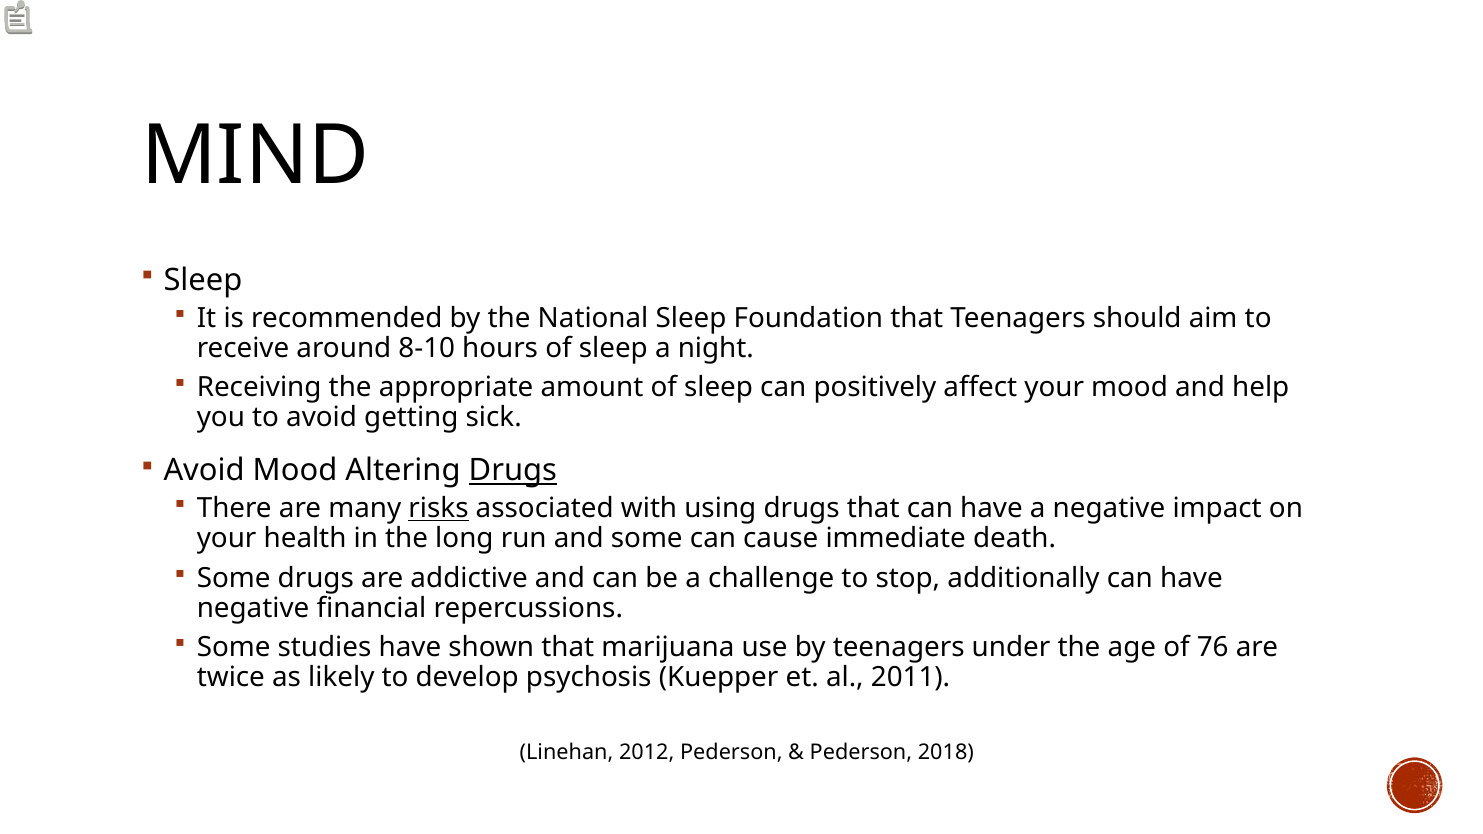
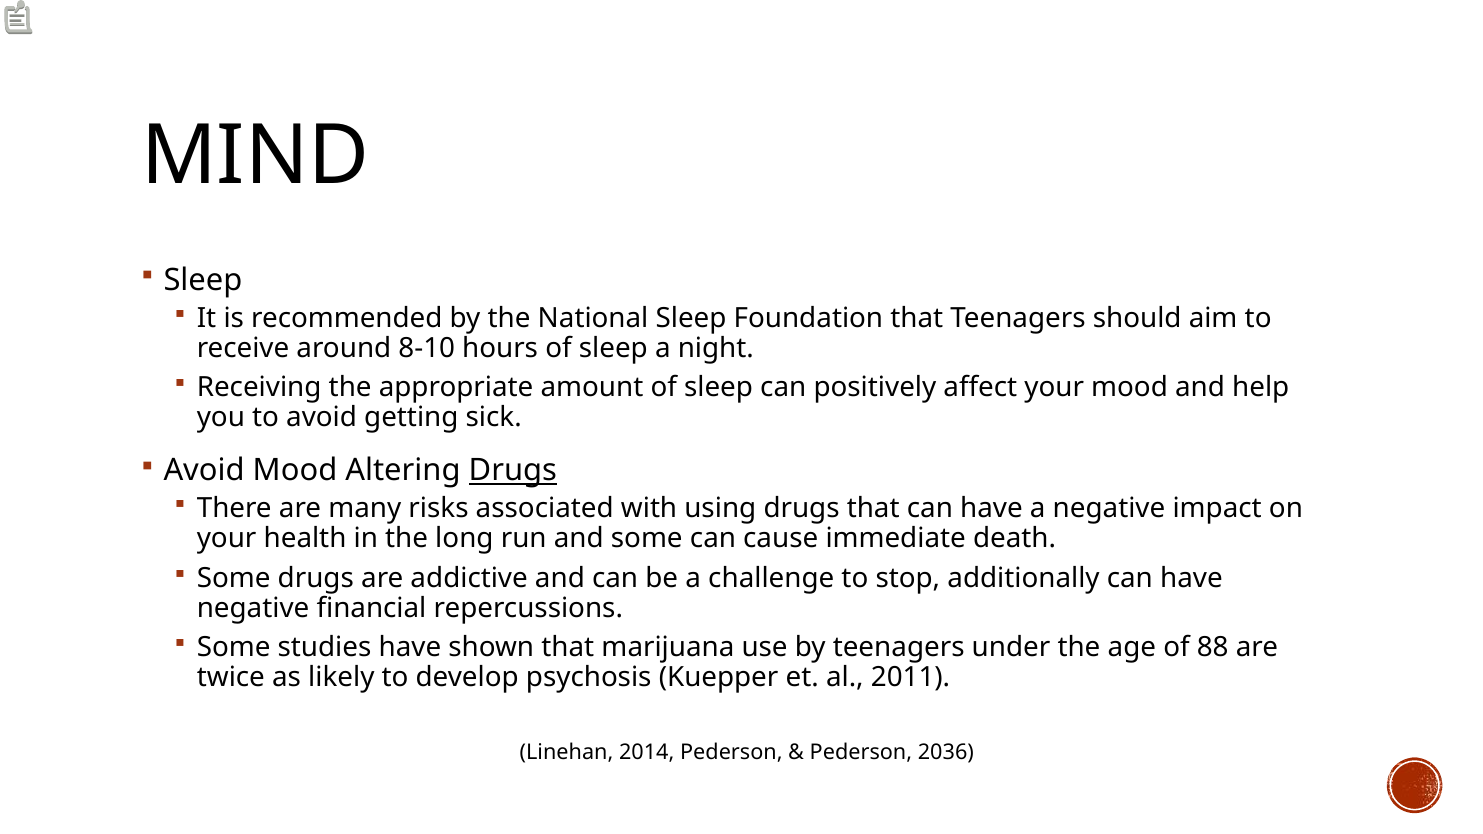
risks underline: present -> none (439, 509)
76: 76 -> 88 (1213, 647)
2012: 2012 -> 2014 (647, 752)
2018: 2018 -> 2036 (946, 752)
